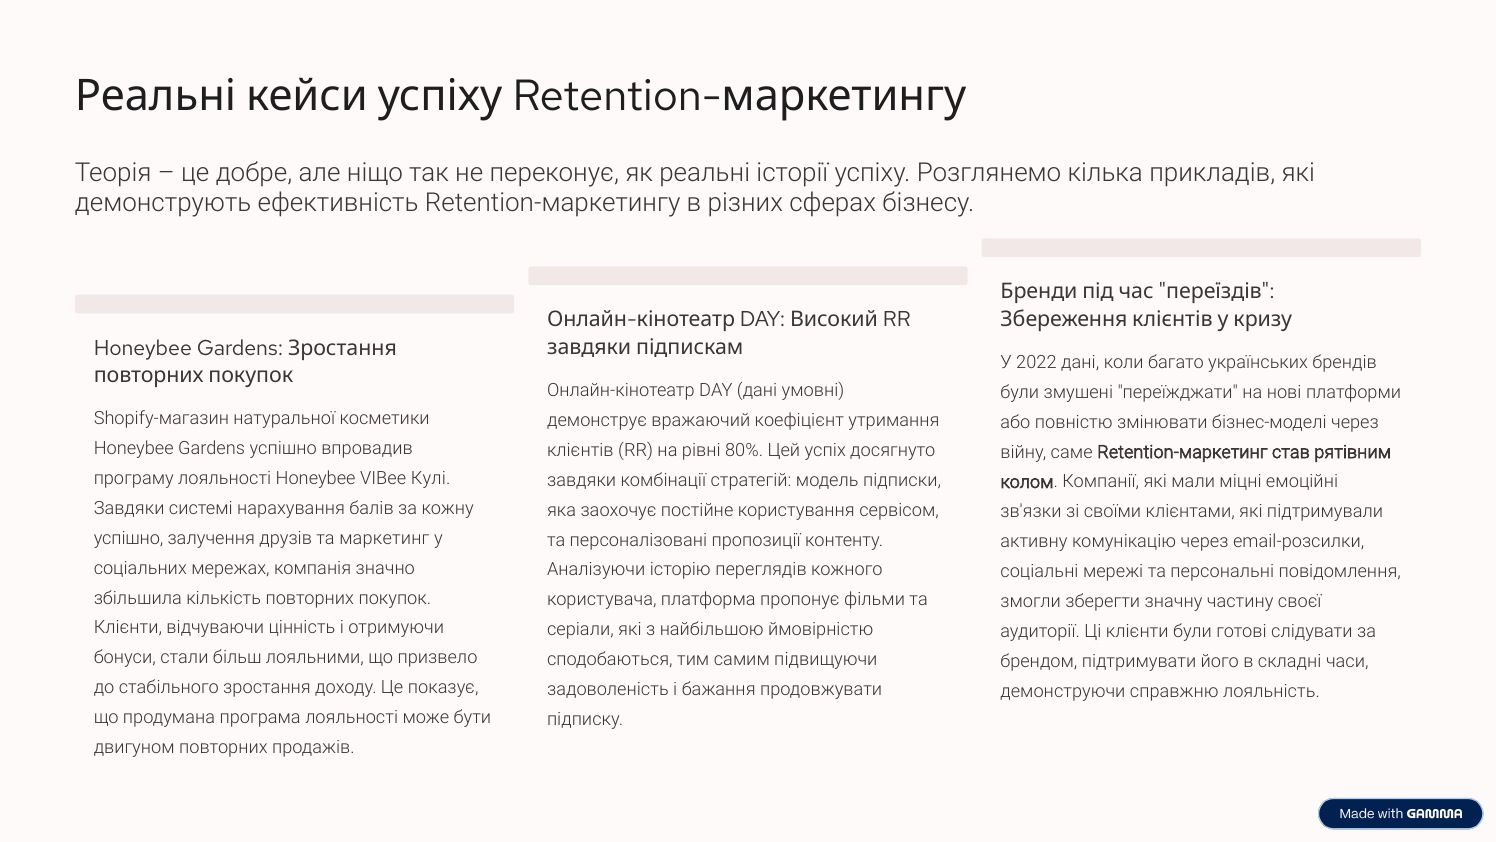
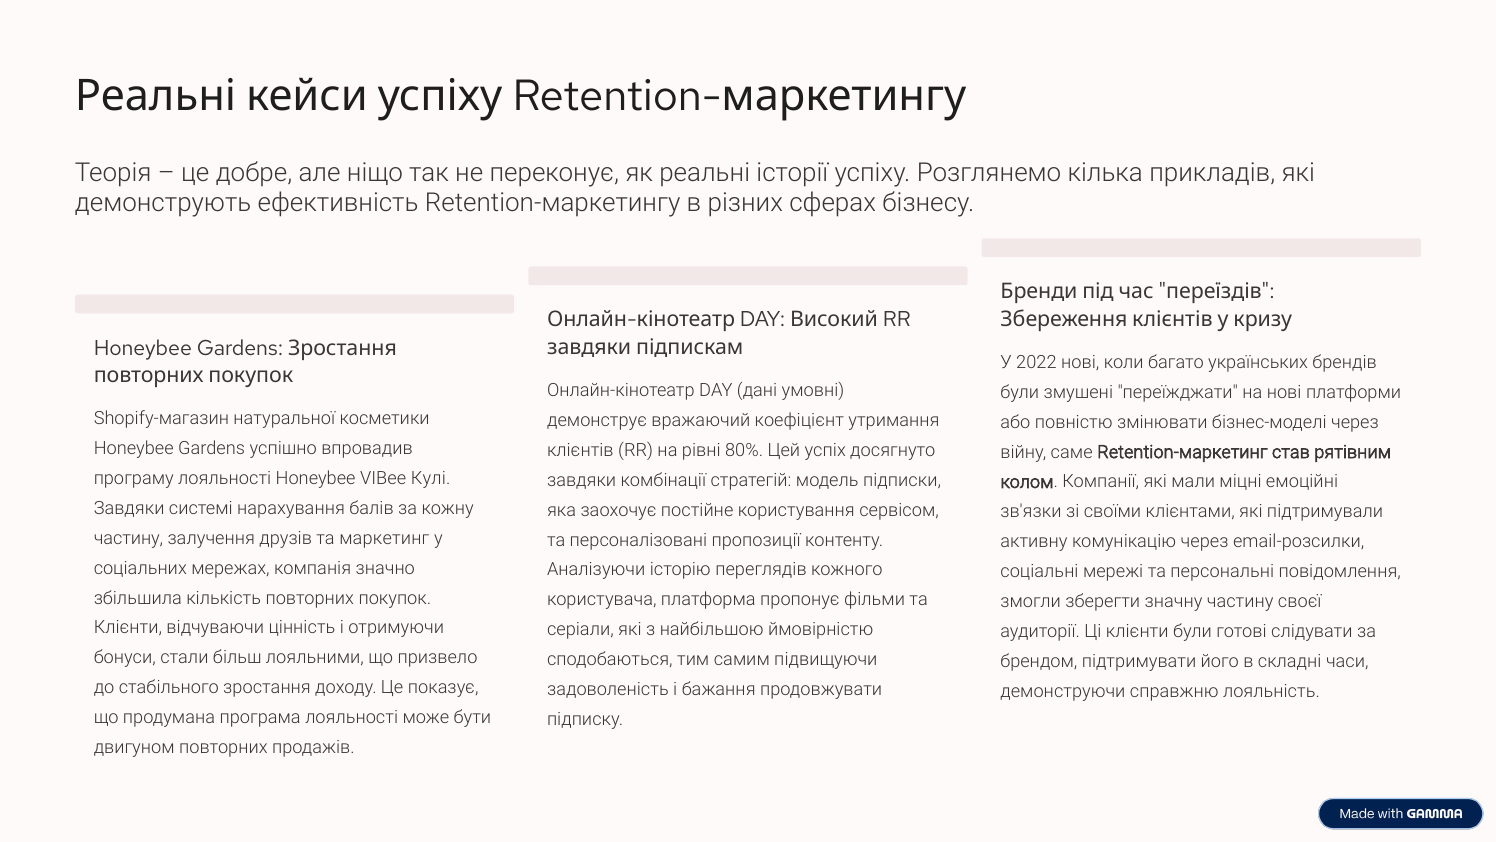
2022 дані: дані -> нові (1080, 362)
успішно: успішно -> частину (128, 538)
